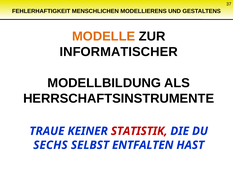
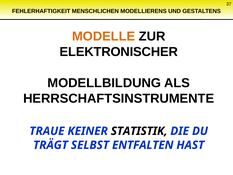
INFORMATISCHER: INFORMATISCHER -> ELEKTRONISCHER (119, 52)
STATISTIK colour: red -> black (139, 131)
SECHS: SECHS -> TRÄGT (51, 145)
